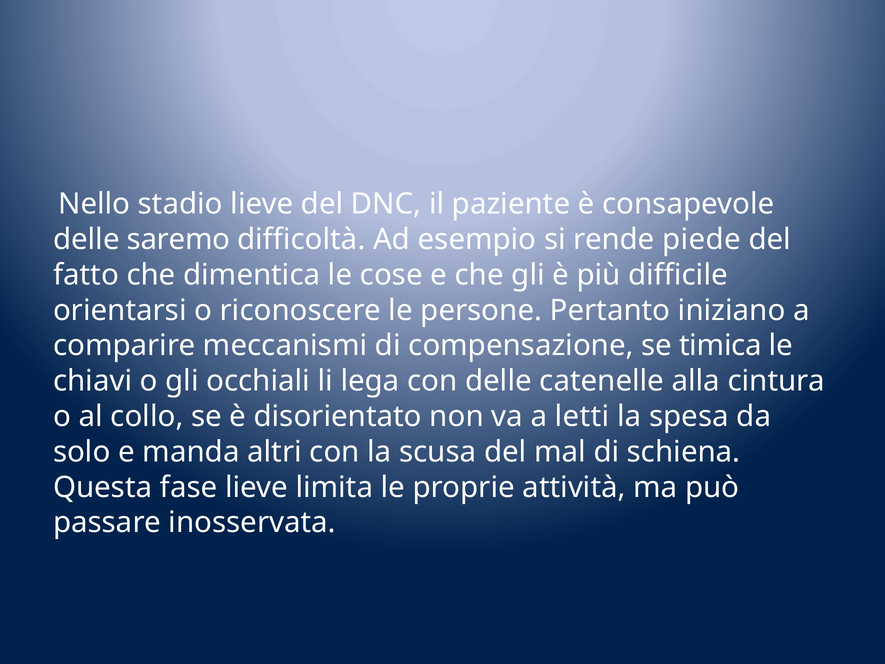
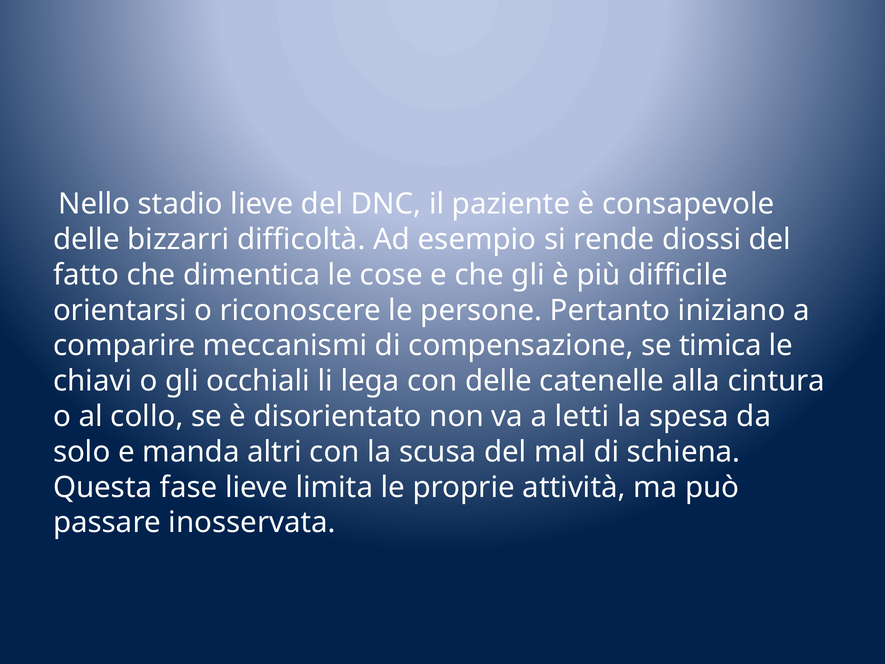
saremo: saremo -> bizzarri (178, 239)
piede: piede -> diossi (702, 239)
